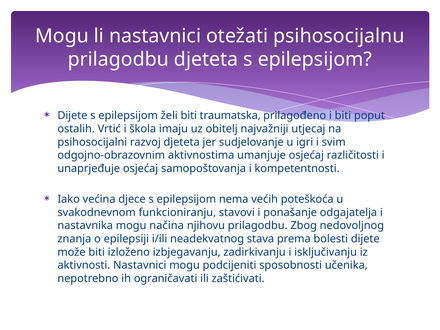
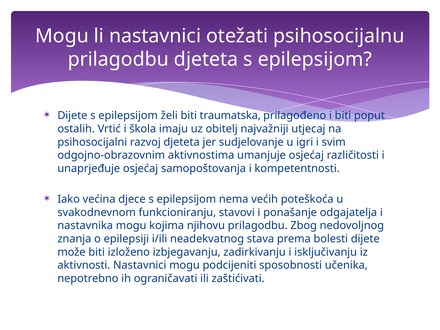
načina: načina -> kojima (167, 226)
